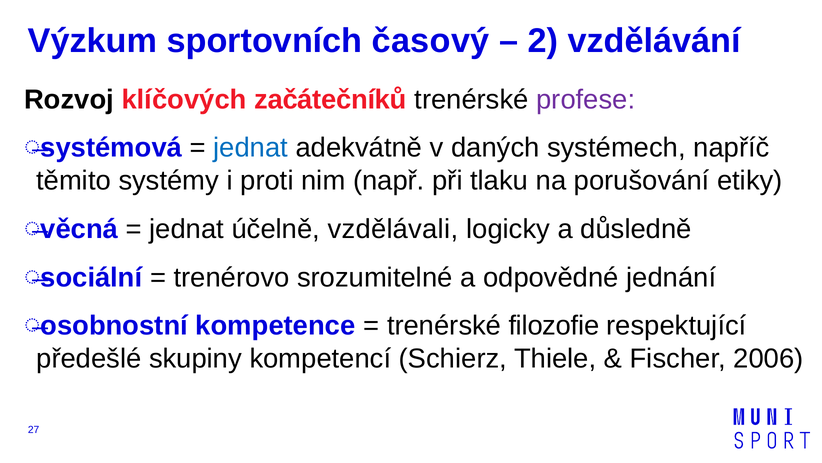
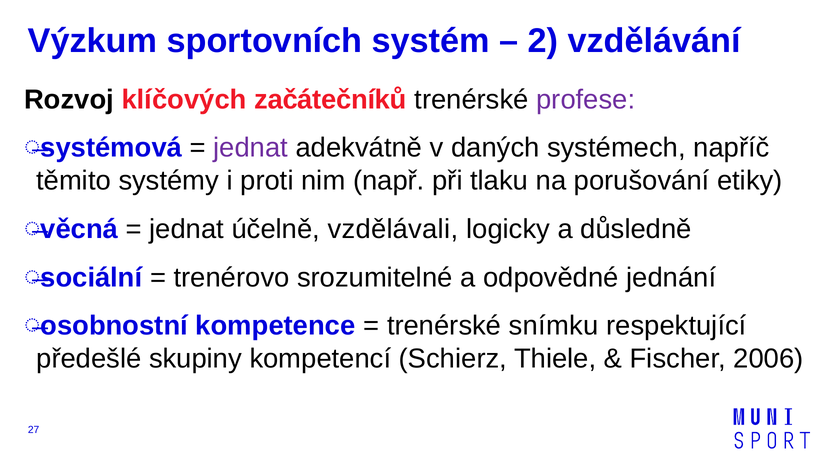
časový: časový -> systém (431, 41)
jednat colour: blue -> purple (251, 148)
filozofie: filozofie -> snímku (554, 325)
